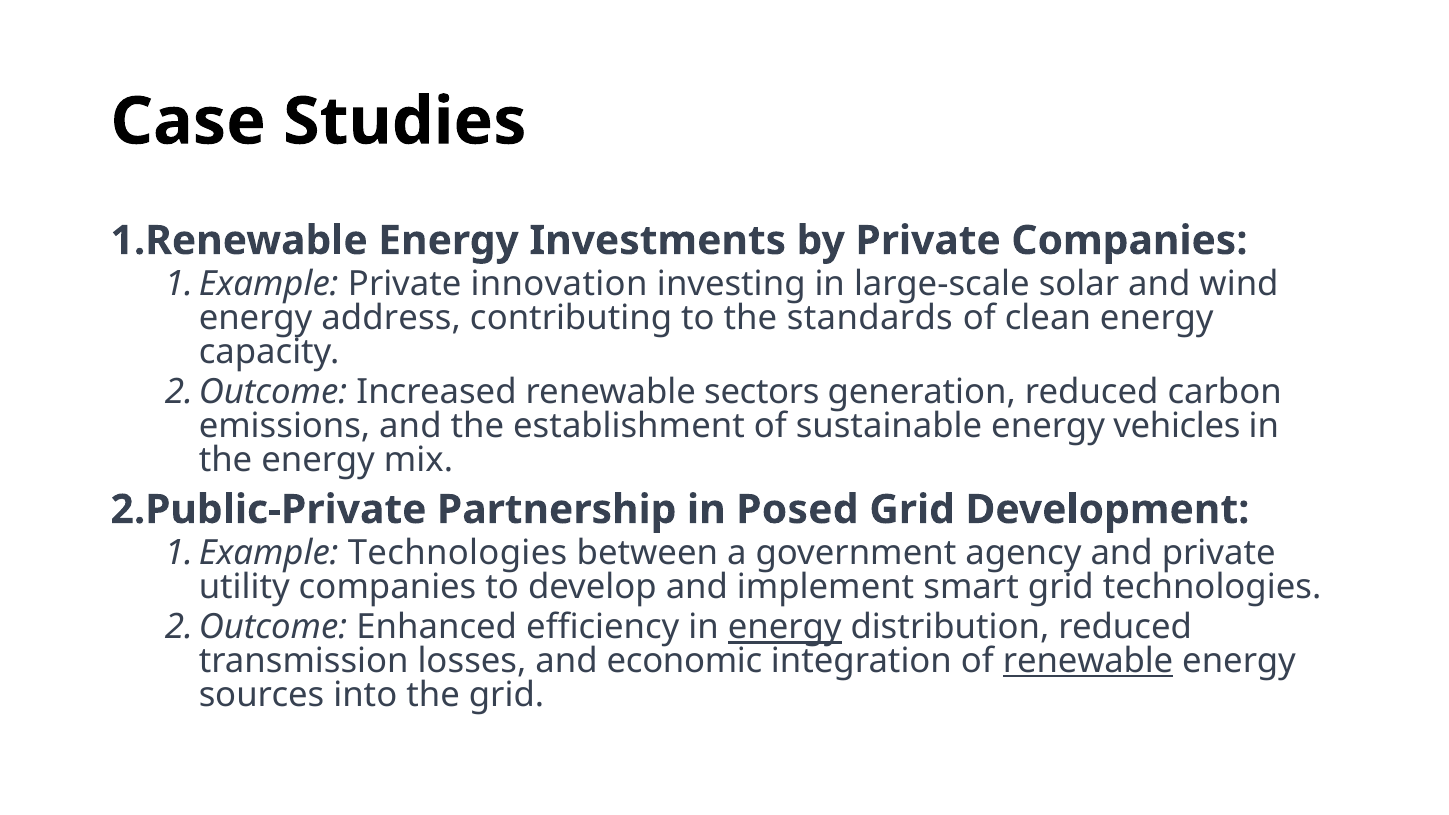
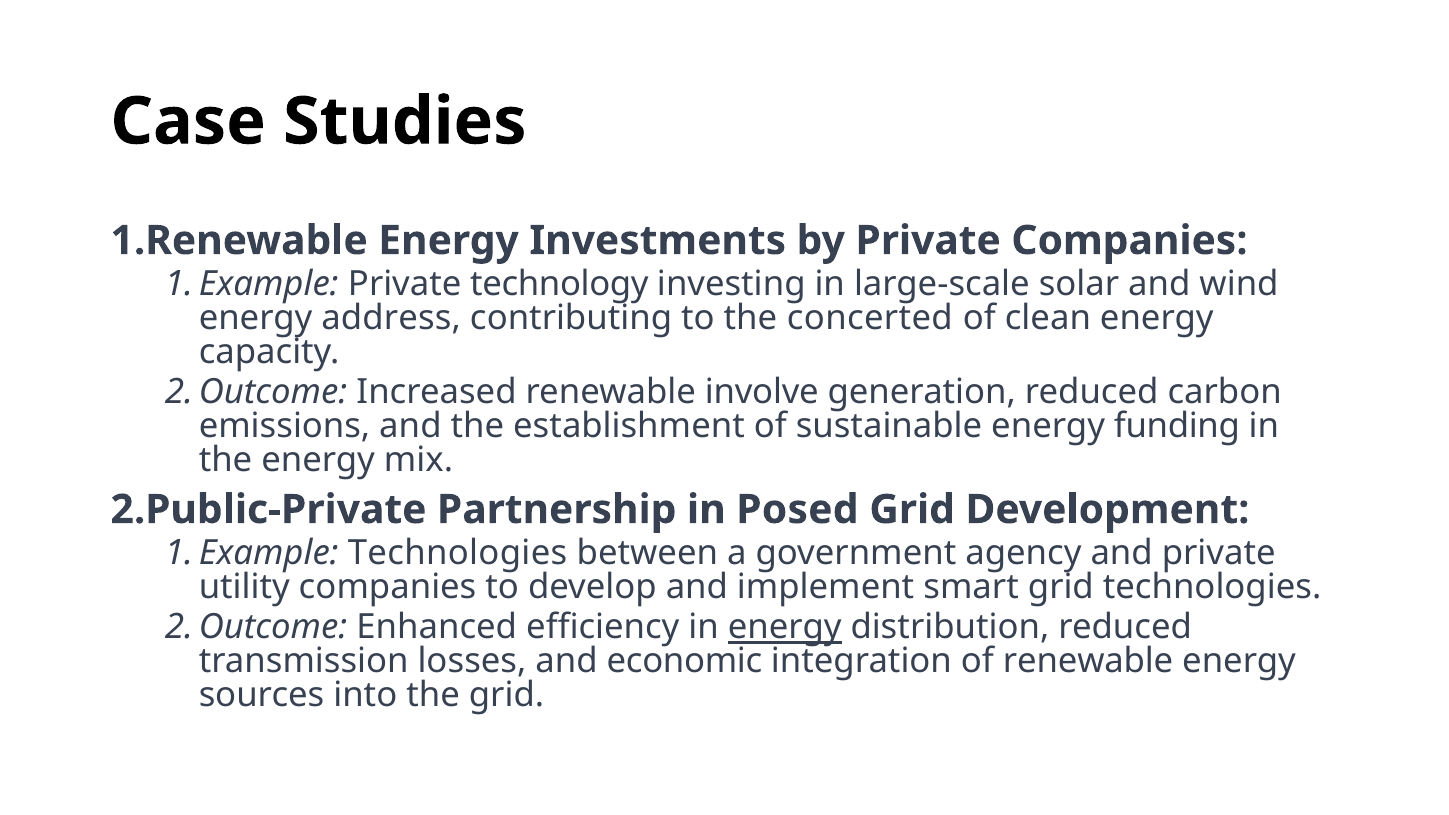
innovation: innovation -> technology (559, 284)
standards: standards -> concerted (870, 318)
sectors: sectors -> involve (762, 392)
vehicles: vehicles -> funding (1177, 426)
renewable underline: present -> none (1088, 661)
